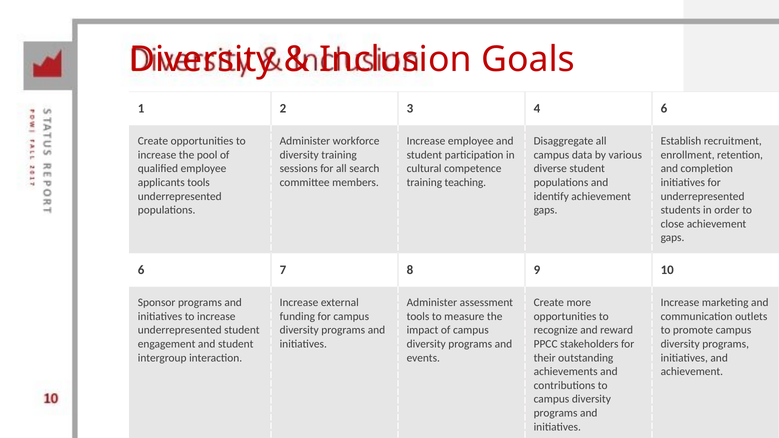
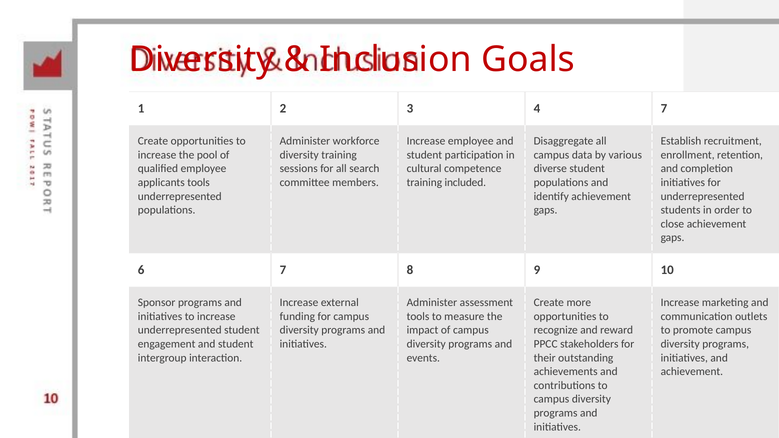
4 6: 6 -> 7 (664, 109)
teaching: teaching -> included (465, 183)
